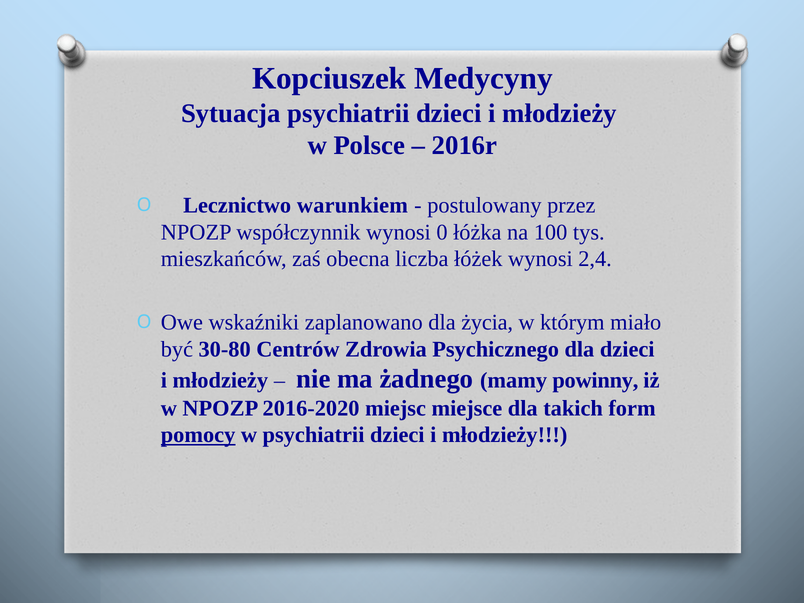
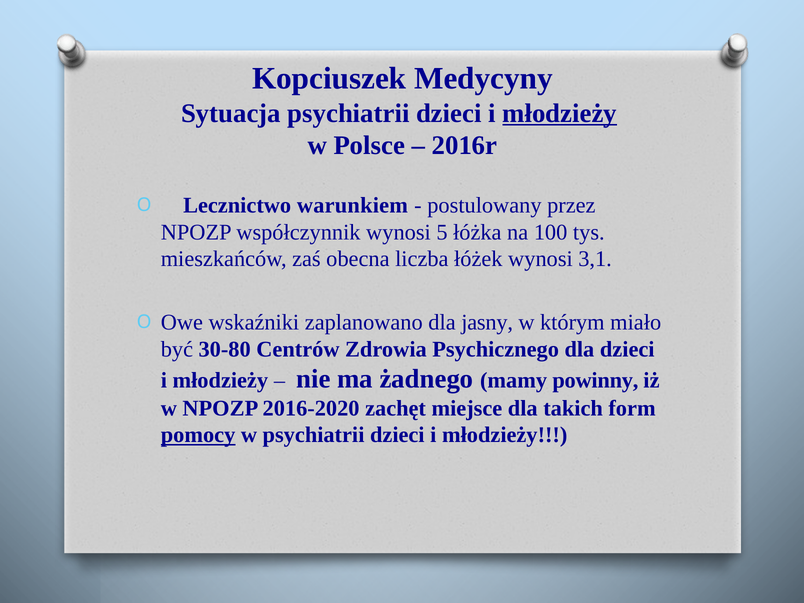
młodzieży underline: none -> present (560, 113)
0: 0 -> 5 (442, 232)
2,4: 2,4 -> 3,1 (595, 259)
życia: życia -> jasny (487, 322)
miejsc: miejsc -> zachęt (396, 408)
